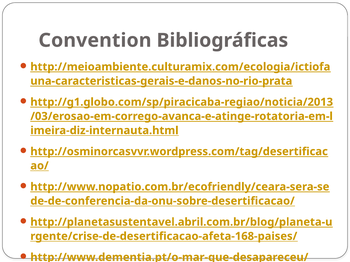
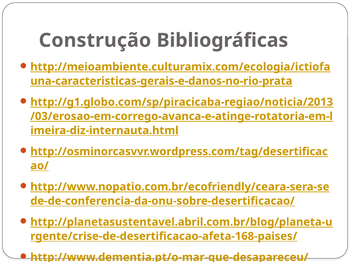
Convention: Convention -> Construção (95, 40)
